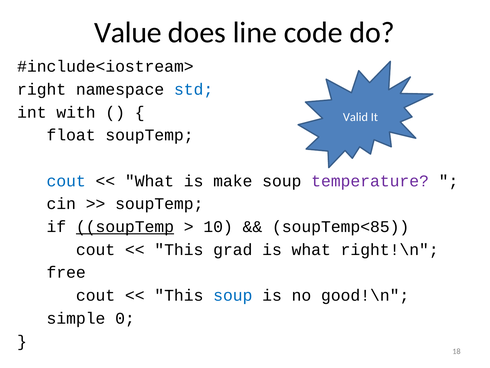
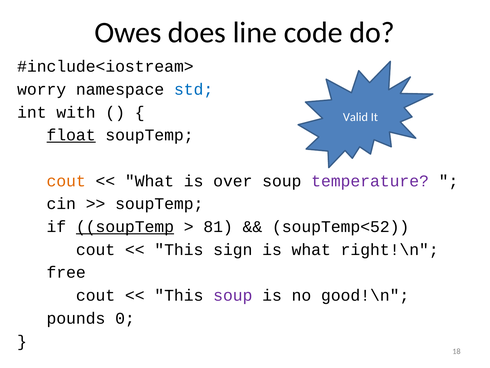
Value: Value -> Owes (128, 33)
right: right -> worry (42, 89)
float underline: none -> present (71, 135)
cout colour: blue -> orange (66, 181)
make: make -> over (233, 181)
10: 10 -> 81 (218, 227)
soupTemp<85: soupTemp<85 -> soupTemp<52 (341, 227)
grad: grad -> sign (233, 249)
soup colour: blue -> purple (233, 295)
simple: simple -> pounds (76, 318)
